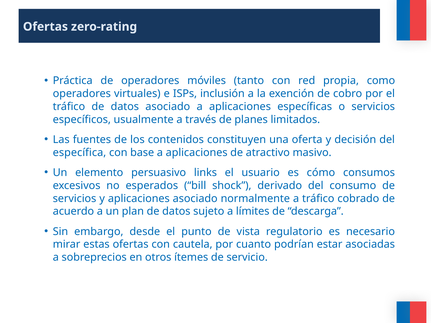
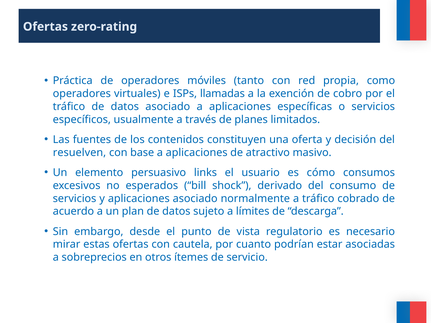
inclusión: inclusión -> llamadas (222, 94)
específica: específica -> resuelven (79, 153)
